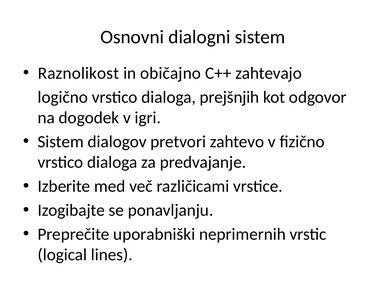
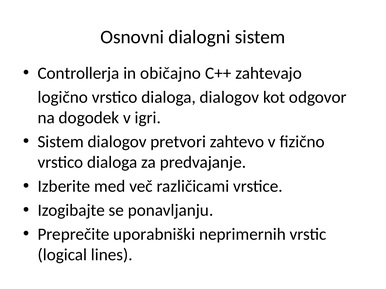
Raznolikost: Raznolikost -> Controllerja (79, 73)
dialoga prejšnjih: prejšnjih -> dialogov (229, 97)
